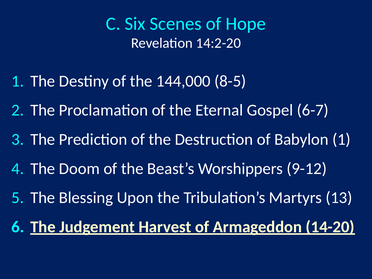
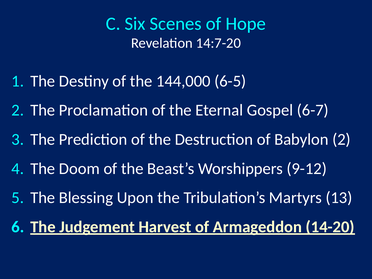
14:2-20: 14:2-20 -> 14:7-20 (218, 43)
8-5: 8-5 -> 6-5 (230, 81)
Babylon 1: 1 -> 2 (341, 139)
